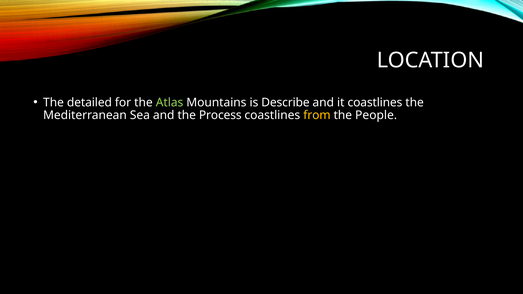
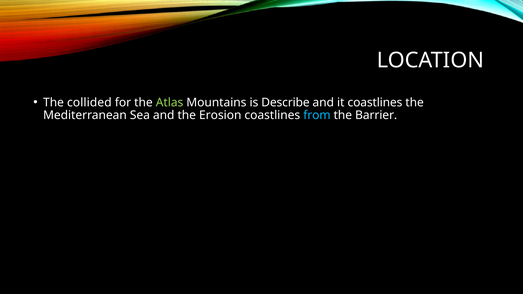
detailed: detailed -> collided (89, 102)
Process: Process -> Erosion (220, 115)
from colour: yellow -> light blue (317, 115)
People: People -> Barrier (376, 115)
